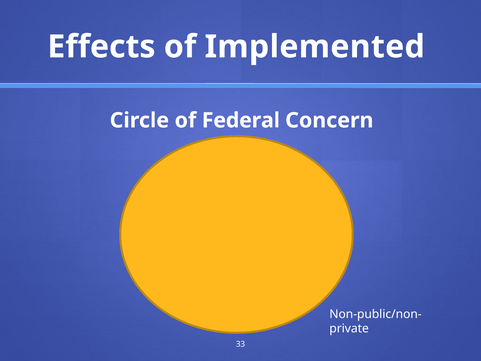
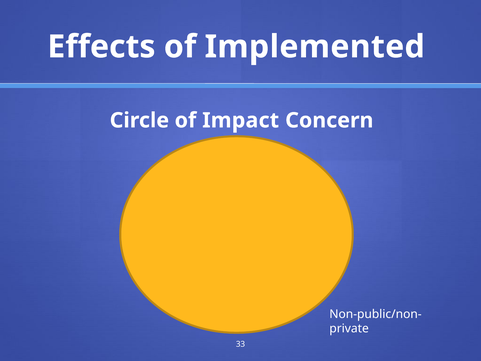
Federal: Federal -> Impact (241, 120)
